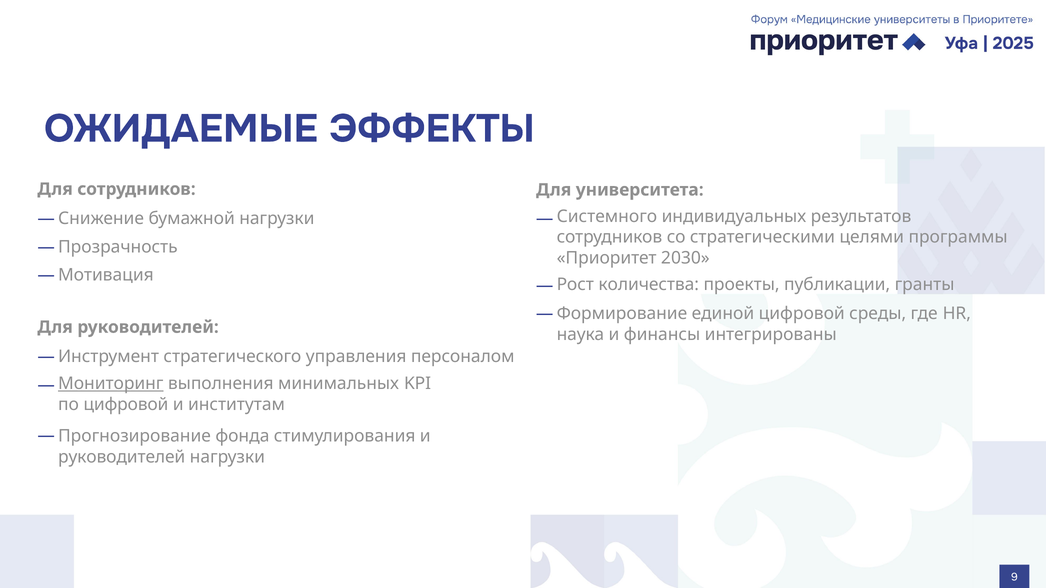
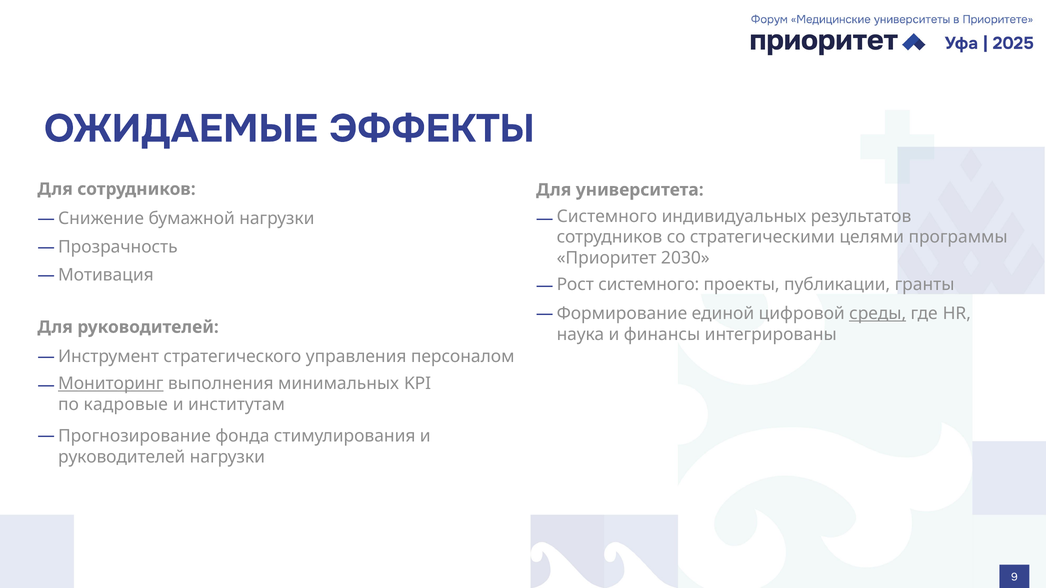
Рост количества: количества -> системного (649, 285)
среды underline: none -> present (878, 314)
по цифровой: цифровой -> кадровые (126, 405)
